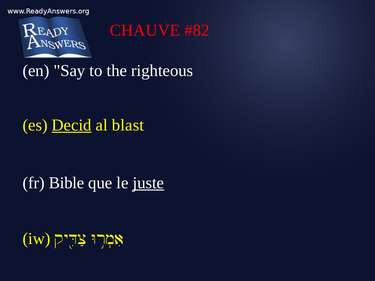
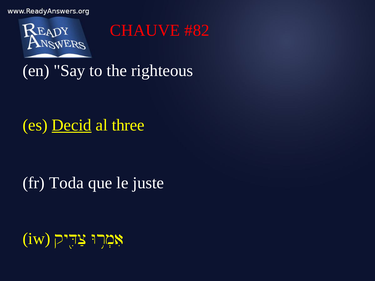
blast: blast -> three (128, 125)
Bible: Bible -> Toda (66, 183)
juste underline: present -> none (148, 183)
